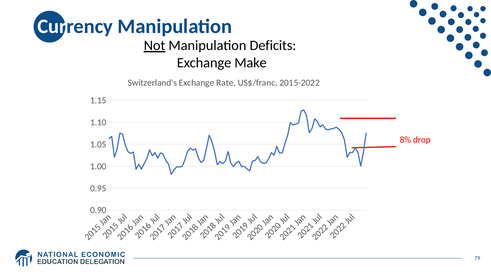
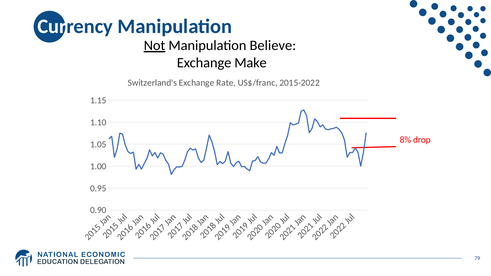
Deficits: Deficits -> Believe (273, 46)
